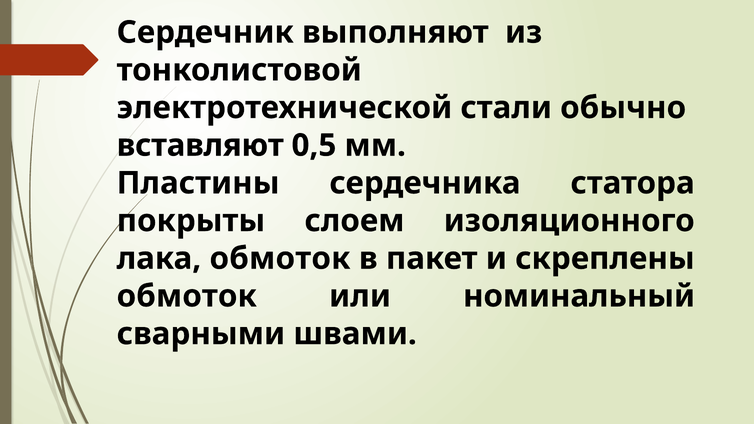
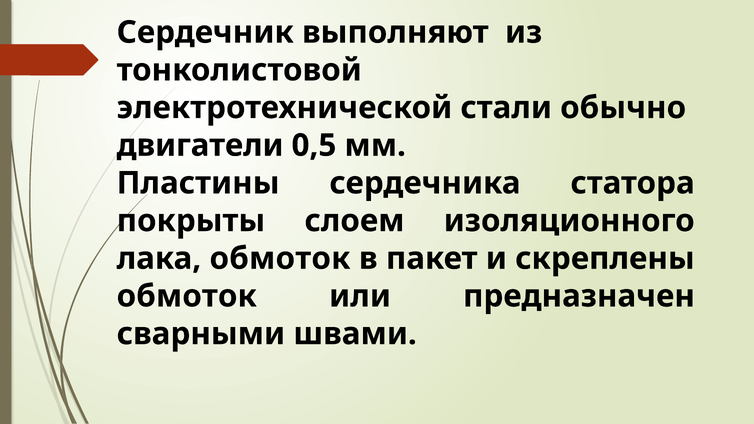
вставляют: вставляют -> двигатели (200, 145)
номинальный: номинальный -> предназначен (579, 296)
